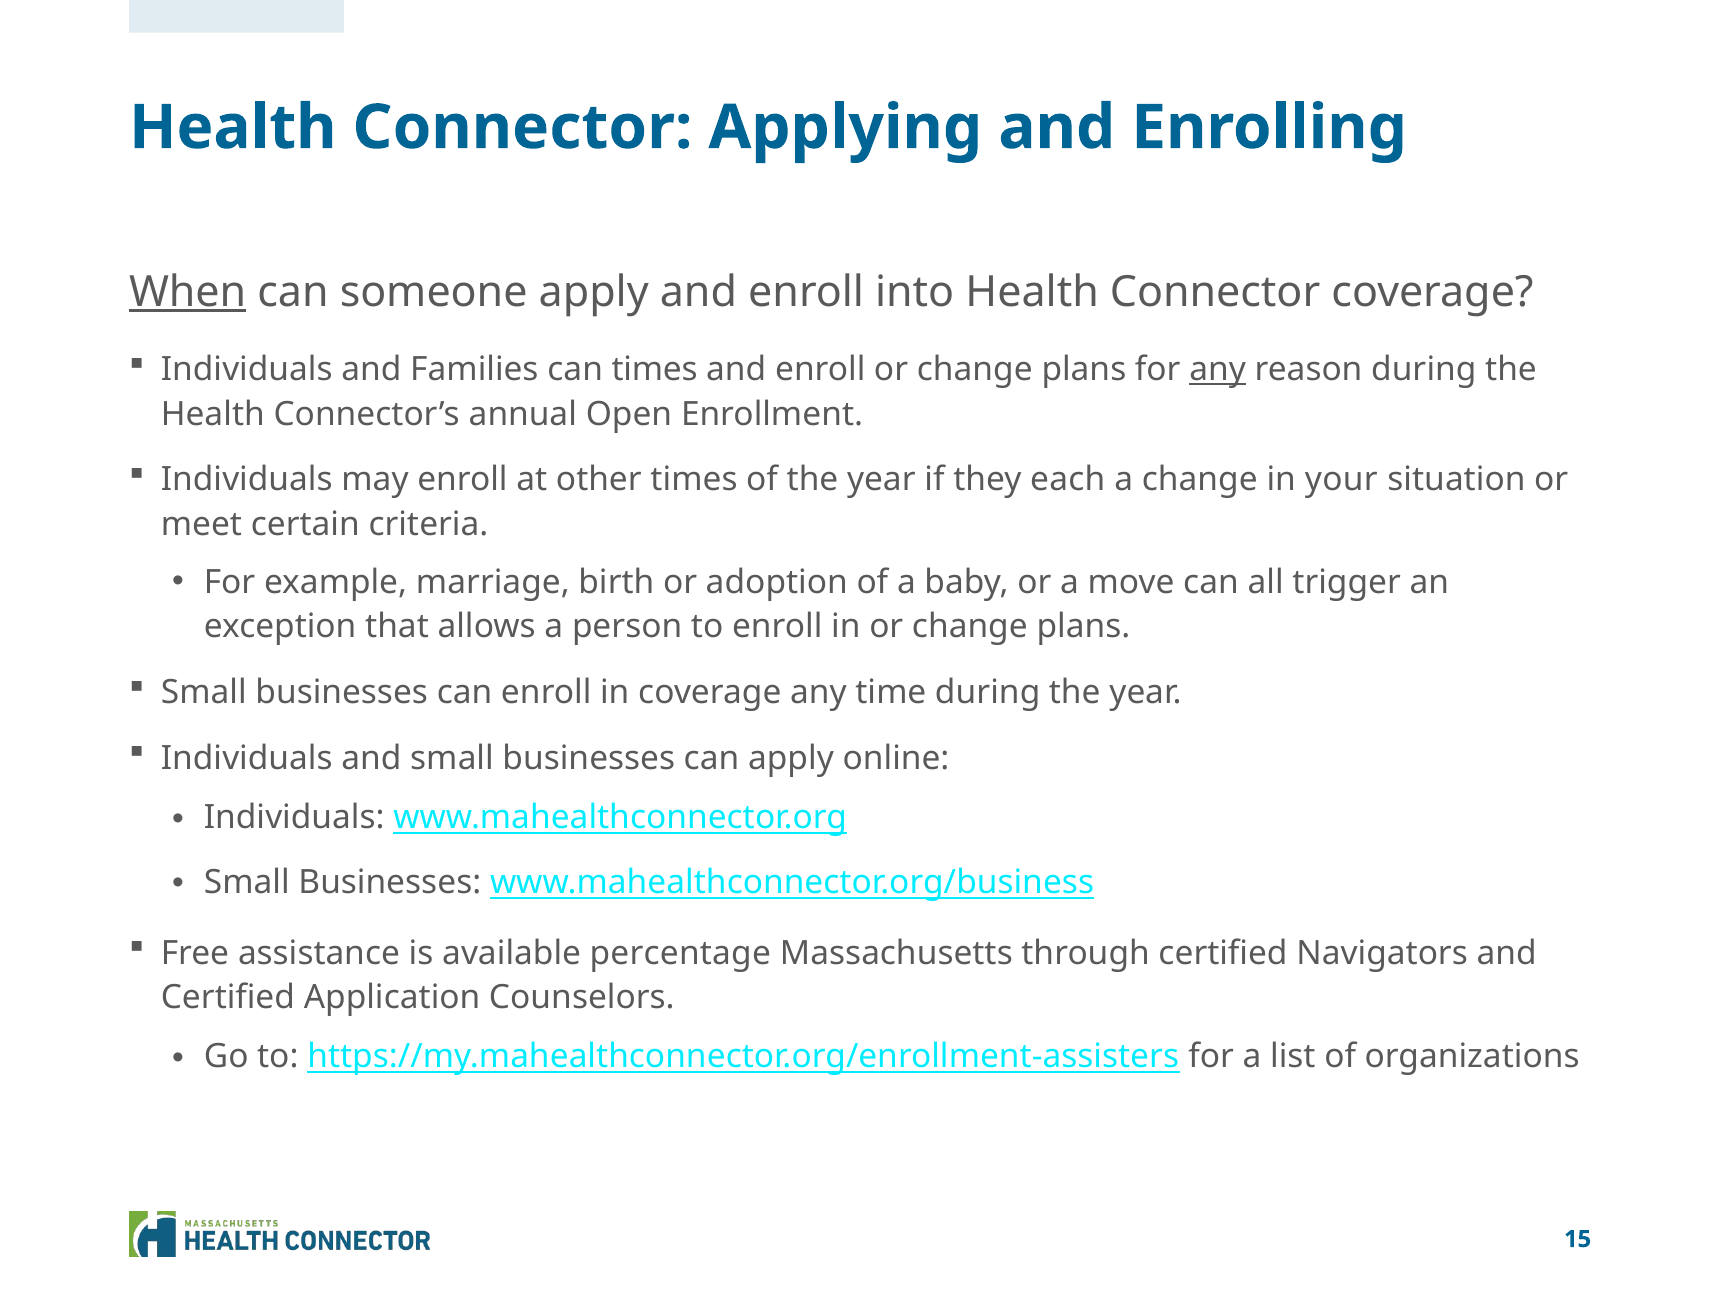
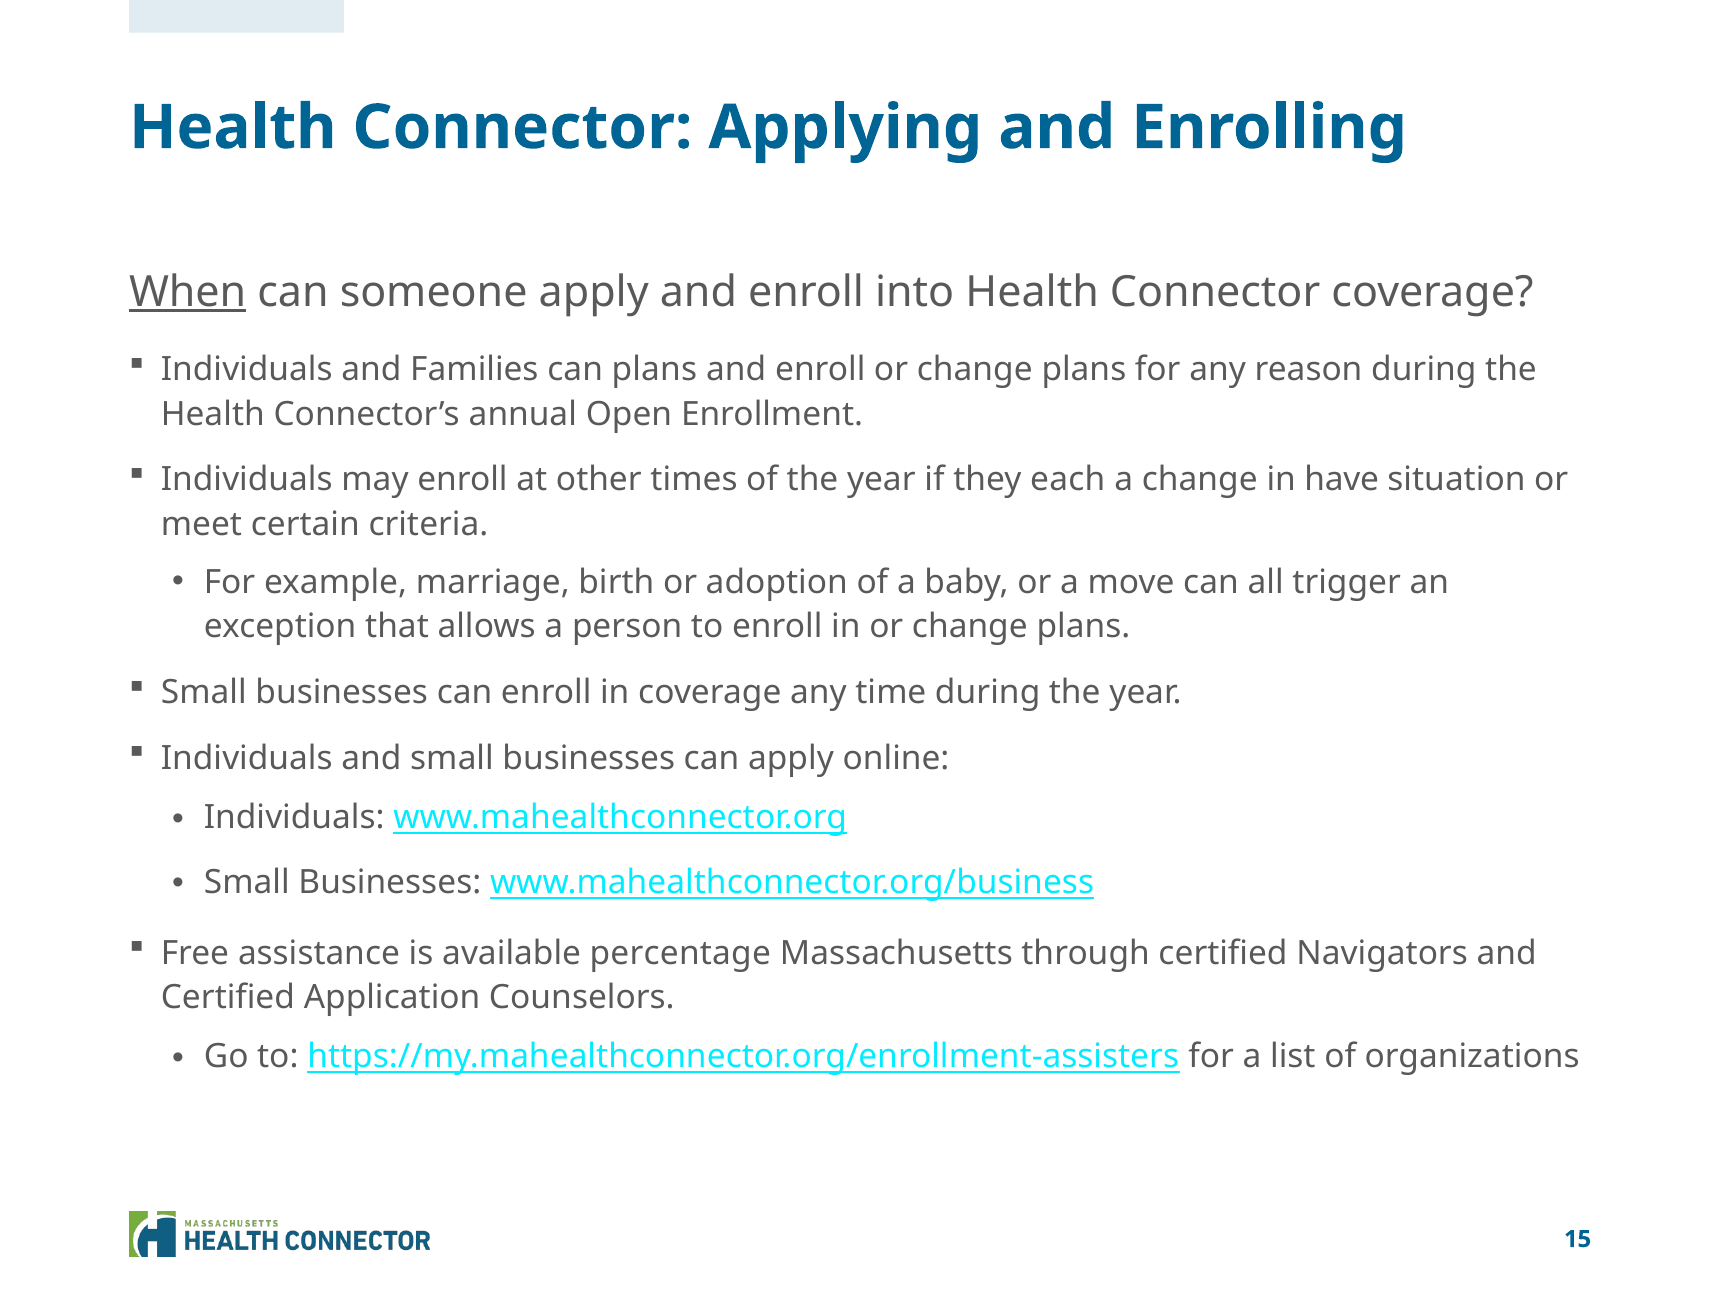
can times: times -> plans (654, 370)
any underline: present -> none (1218, 370)
your: your -> have (1342, 480)
